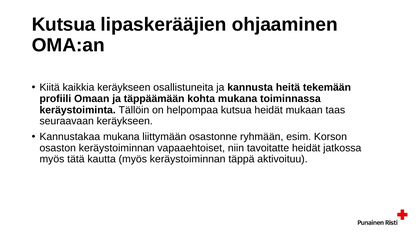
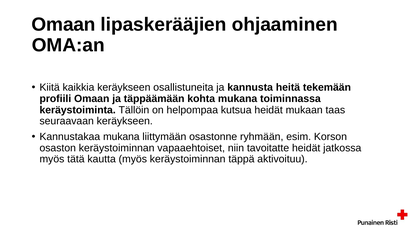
Kutsua: Kutsua -> Omaan (64, 25)
